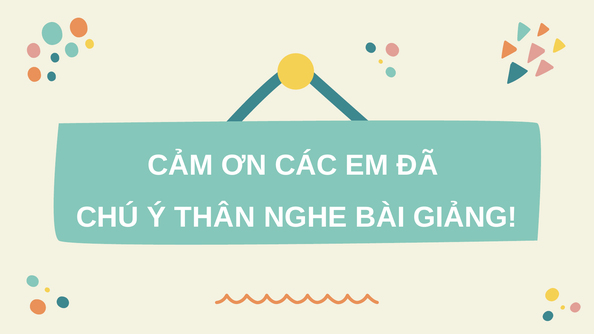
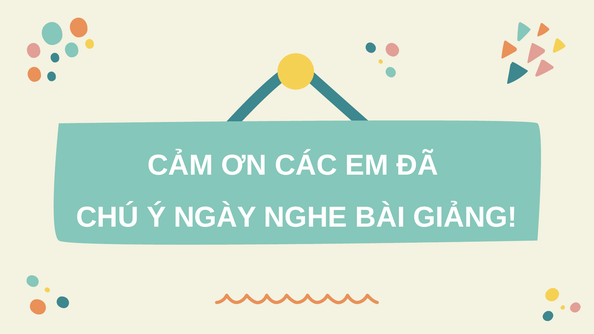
THÂN: THÂN -> NGÀY (215, 217)
